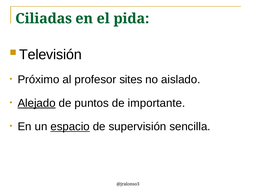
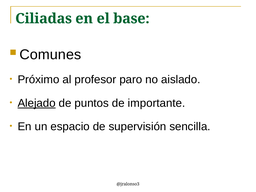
pida: pida -> base (131, 19)
Televisión: Televisión -> Comunes (50, 55)
sites: sites -> paro (131, 80)
espacio underline: present -> none (70, 127)
